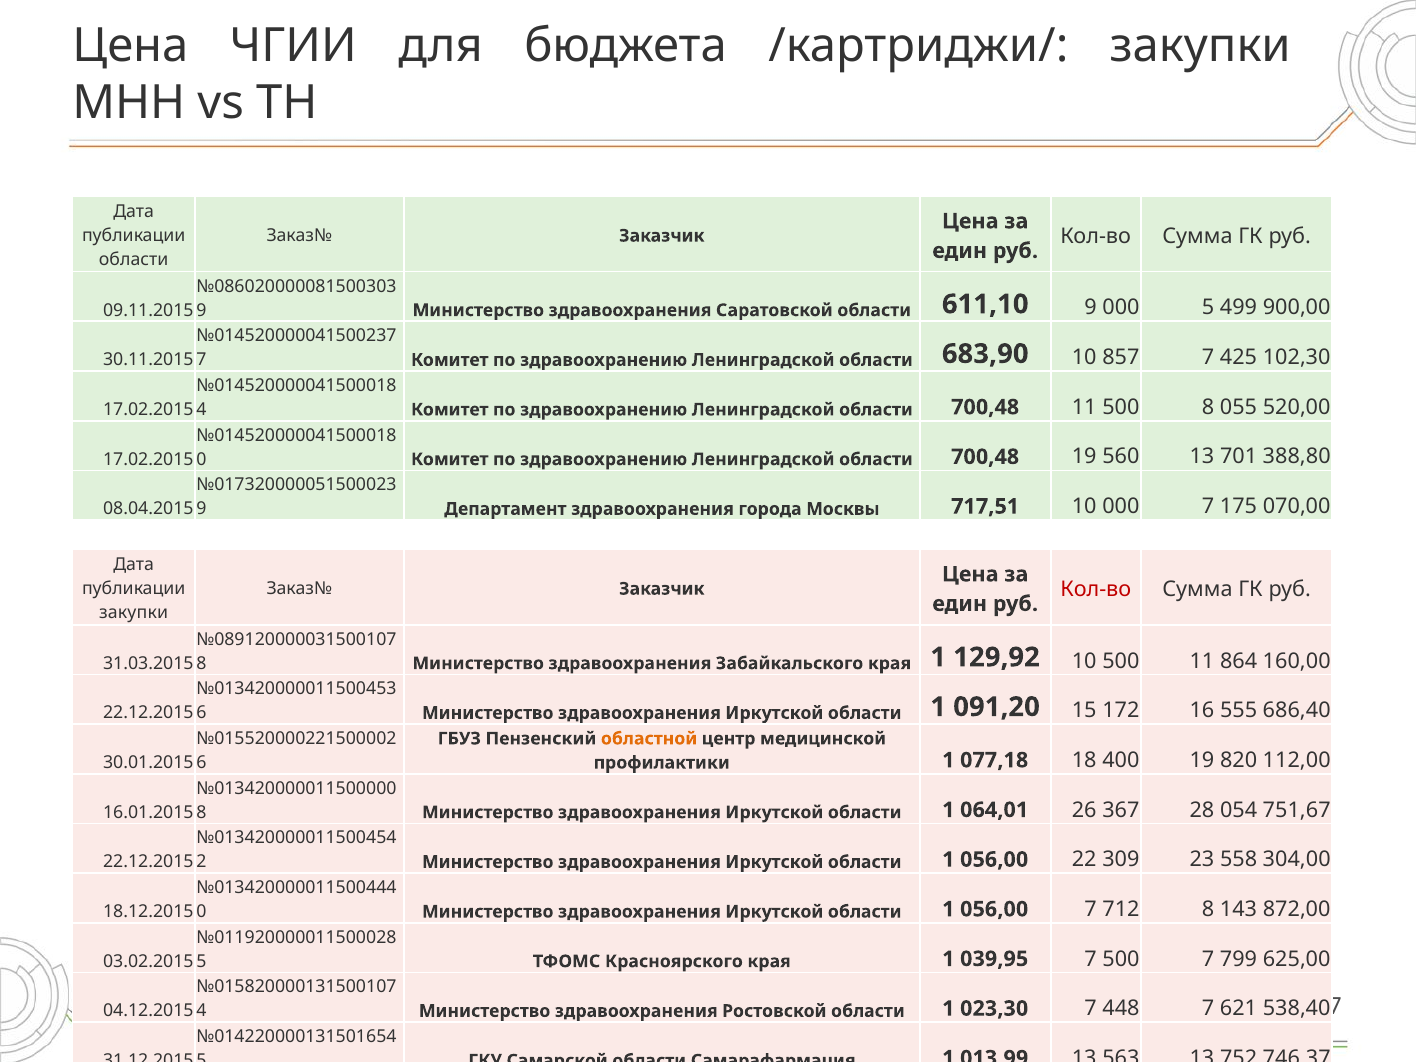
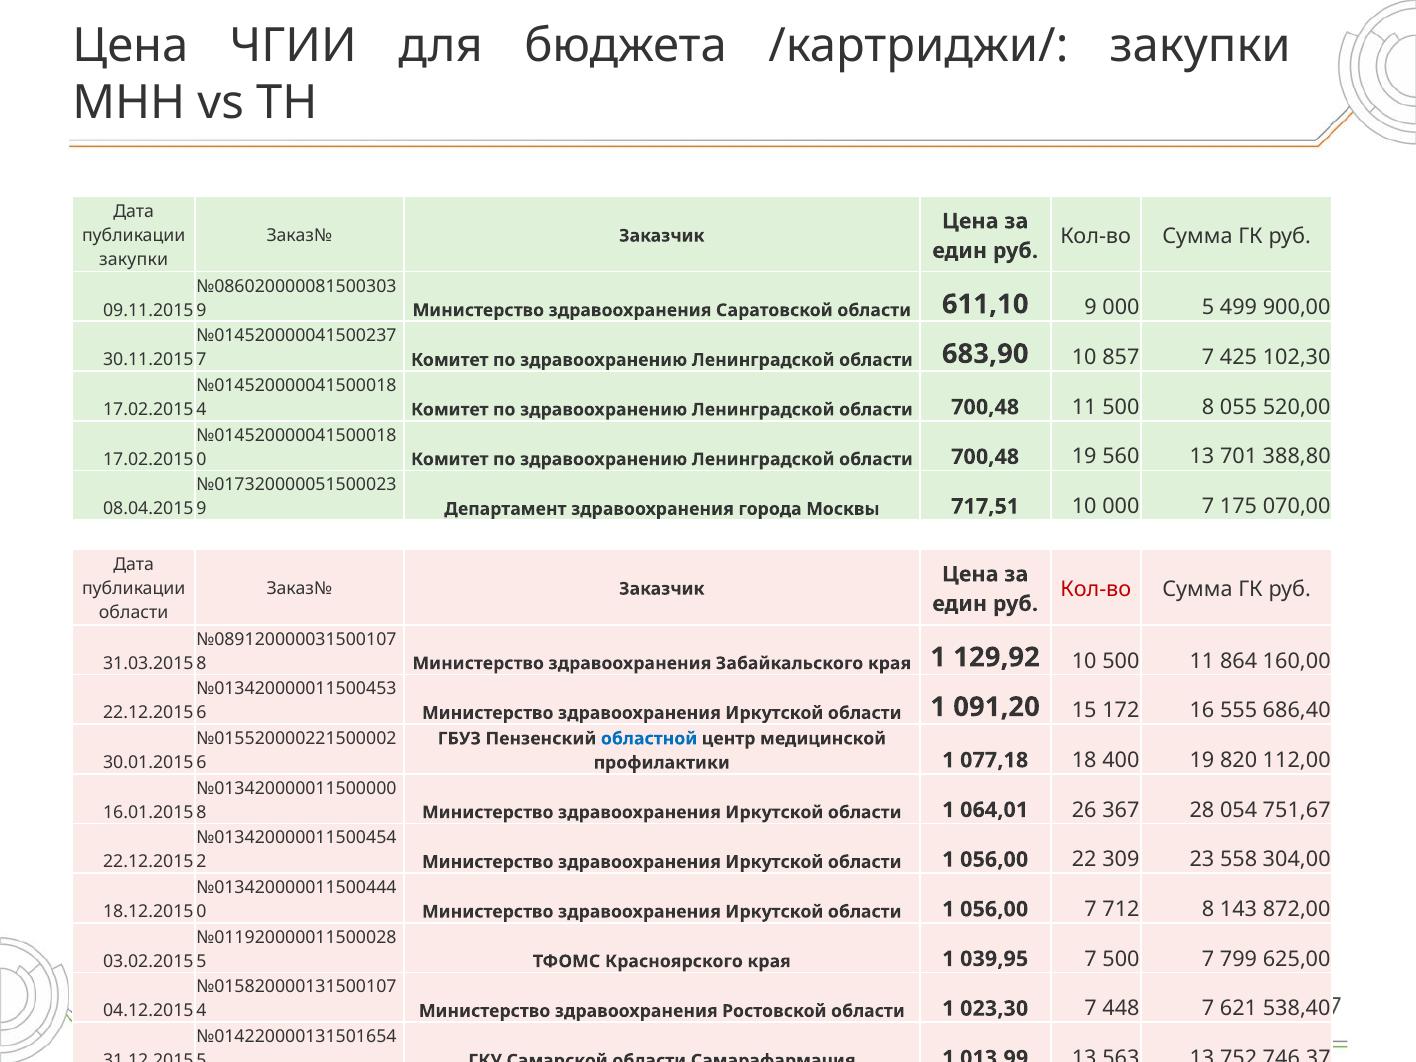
области: области -> закупки (134, 260)
закупки: закупки -> области (134, 613)
областной colour: orange -> blue (649, 739)
